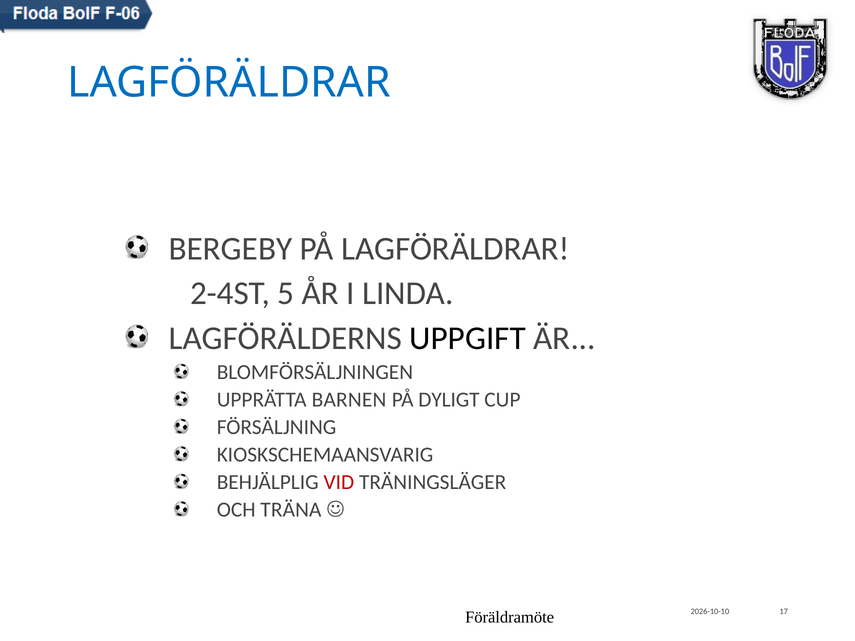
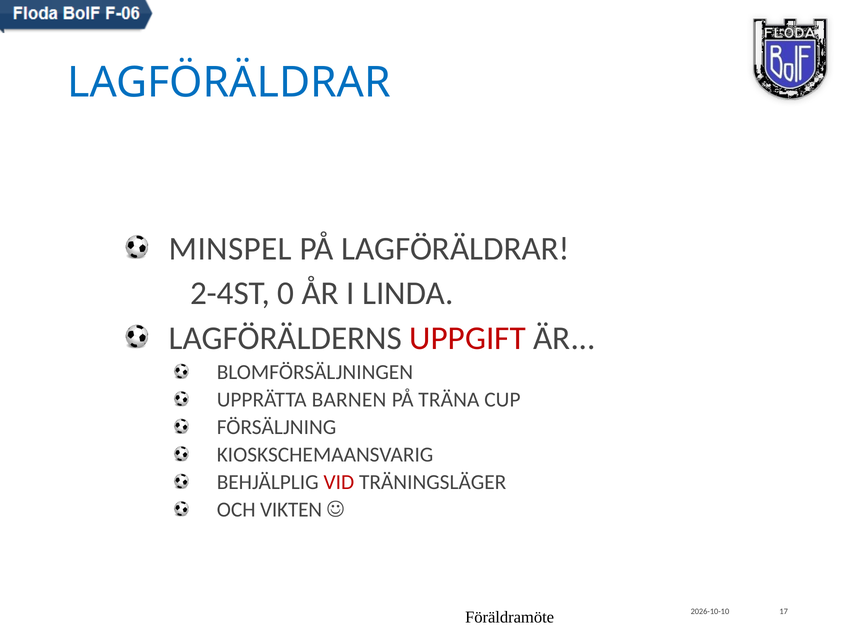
BERGEBY: BERGEBY -> MINSPEL (230, 249)
5: 5 -> 0 (286, 294)
UPPGIFT colour: black -> red (468, 338)
DYLIGT: DYLIGT -> TRÄNA (449, 400)
TRÄNA: TRÄNA -> VIKTEN (291, 510)
